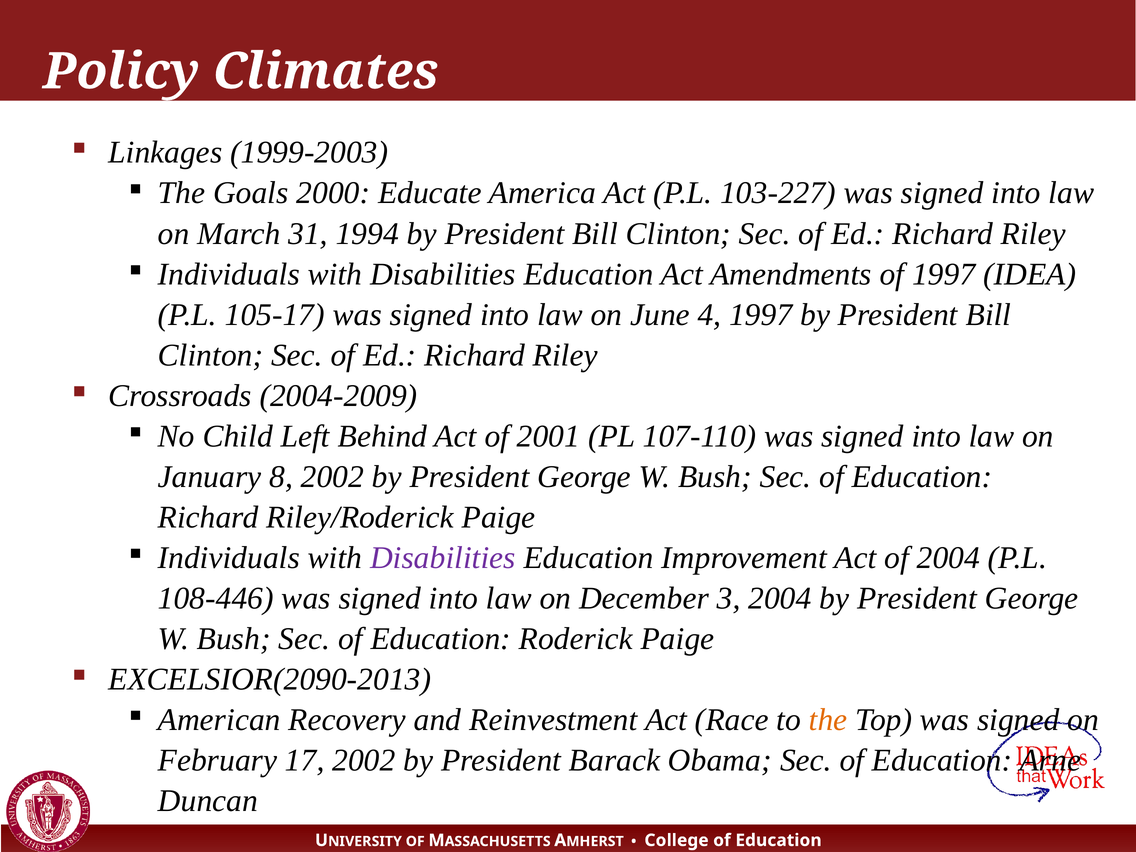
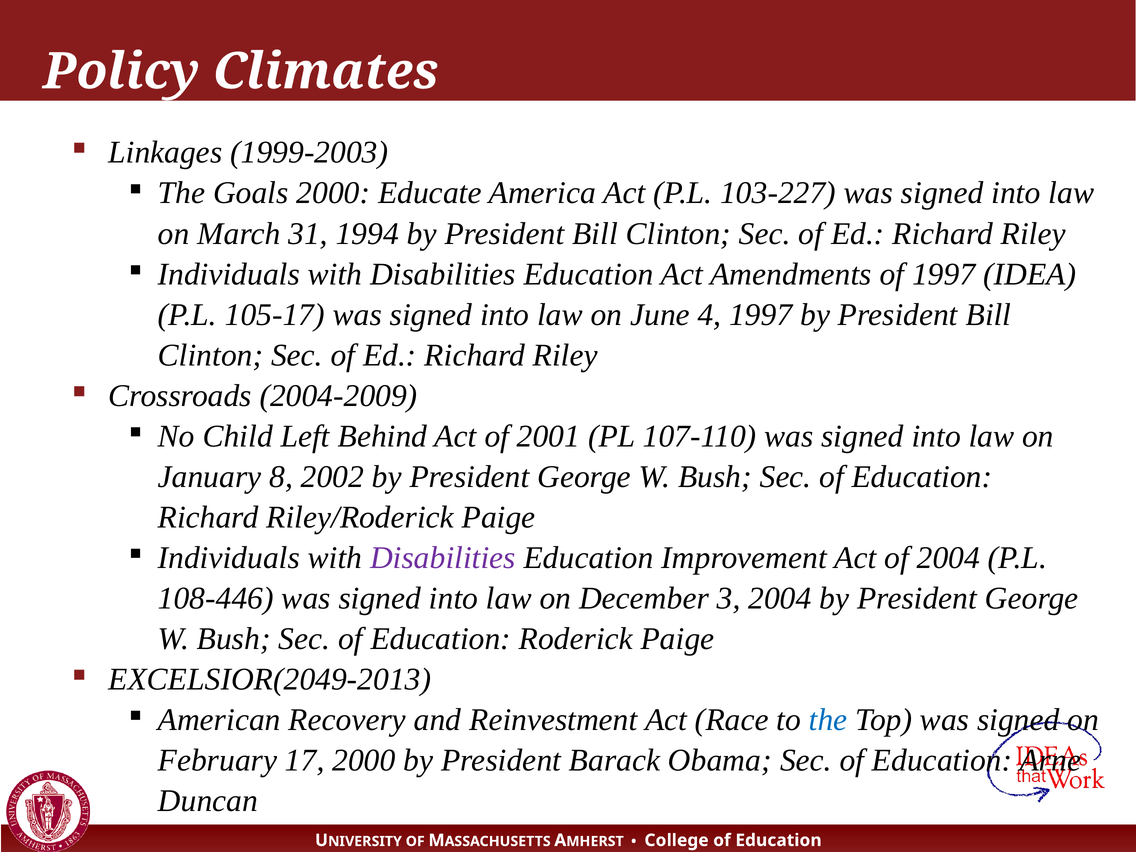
EXCELSIOR(2090-2013: EXCELSIOR(2090-2013 -> EXCELSIOR(2049-2013 (270, 679)
the colour: orange -> blue (828, 720)
17 2002: 2002 -> 2000 (364, 760)
